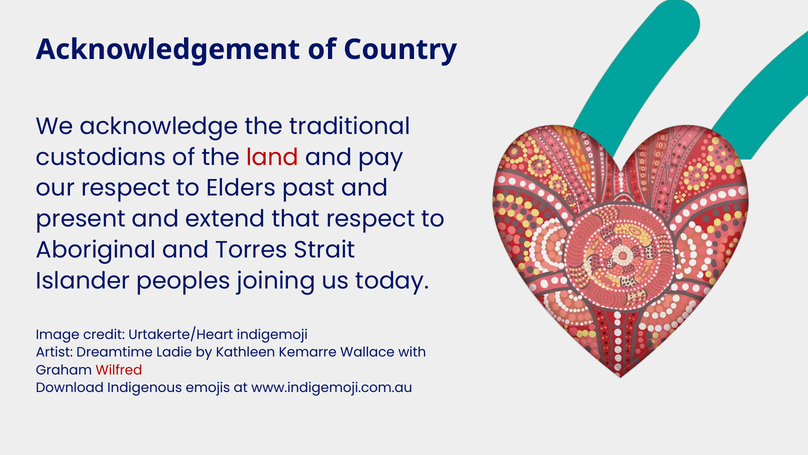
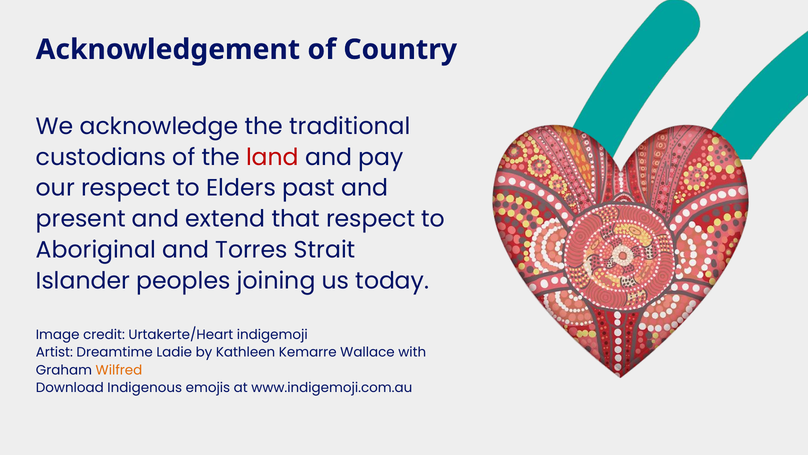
Wilfred colour: red -> orange (119, 370)
